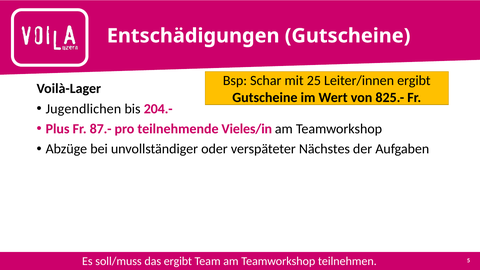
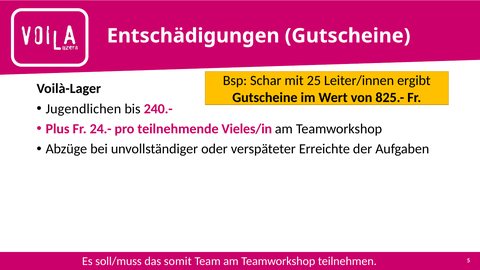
204.-: 204.- -> 240.- (158, 109)
87.-: 87.- -> 24.- (101, 129)
Nächstes: Nächstes -> Erreichte (324, 149)
das ergibt: ergibt -> somit (178, 261)
